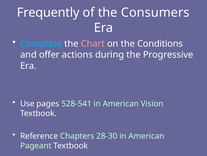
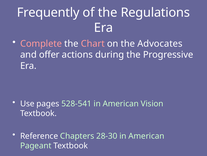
Consumers: Consumers -> Regulations (155, 12)
Complete colour: light blue -> pink (41, 43)
Conditions: Conditions -> Advocates (160, 43)
